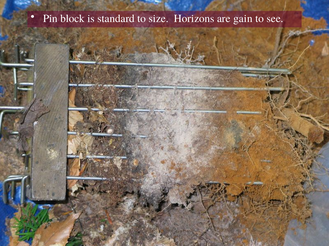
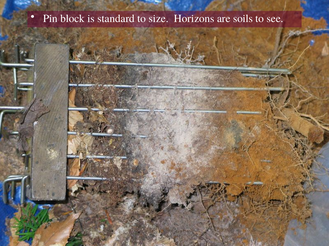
gain: gain -> soils (243, 18)
